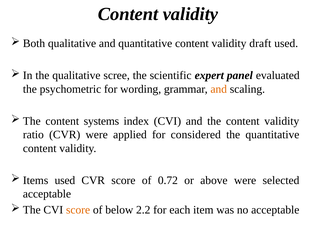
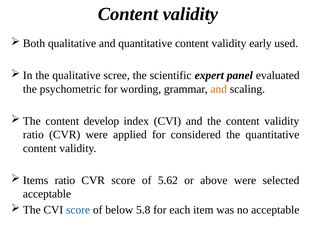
draft: draft -> early (260, 43)
systems: systems -> develop (101, 121)
used: used -> ratio (65, 180)
0.72: 0.72 -> 5.62 (168, 180)
score colour: orange -> blue (78, 210)
2.2: 2.2 -> 5.8 (143, 210)
